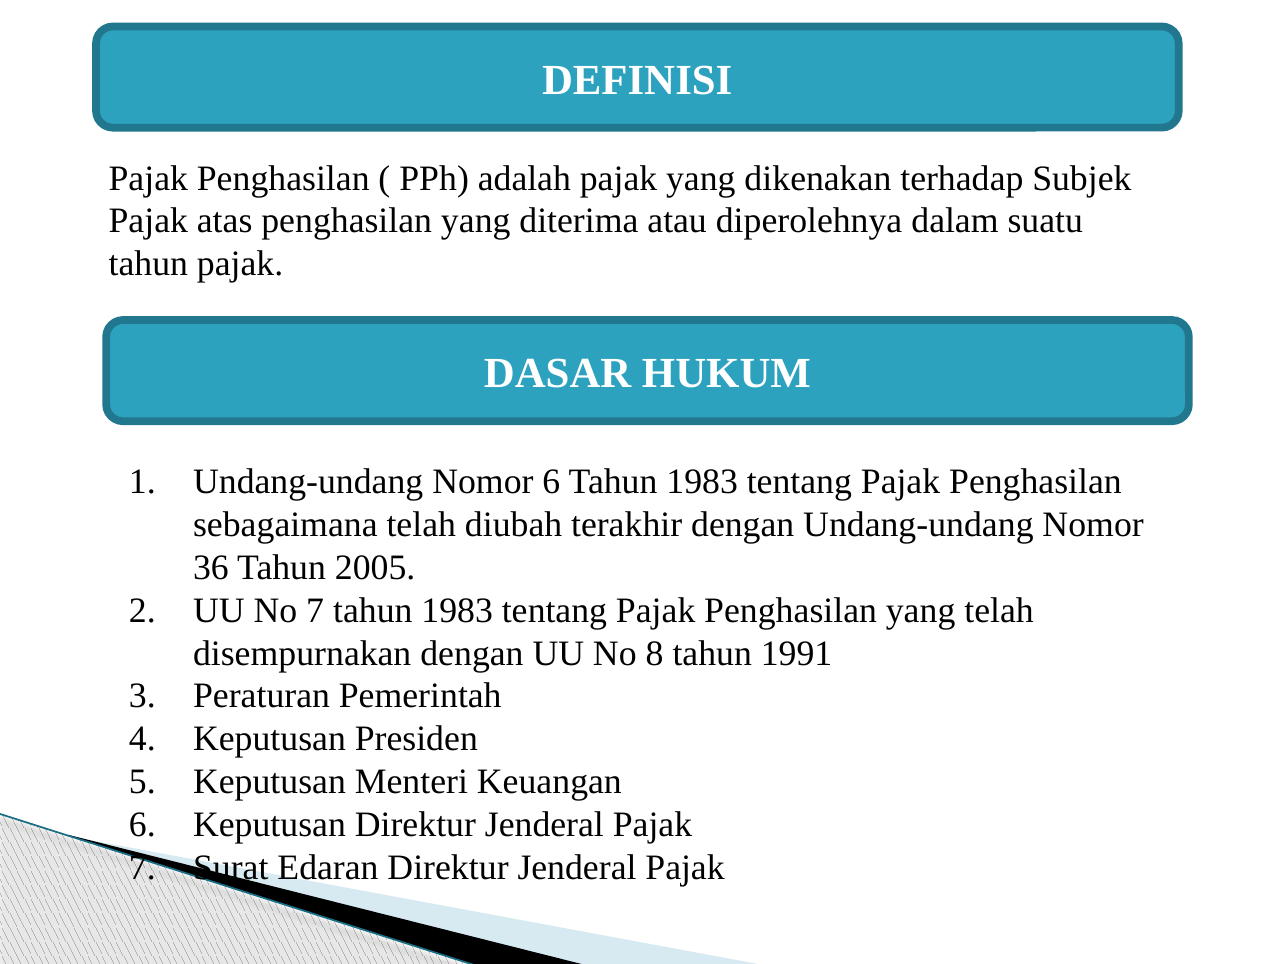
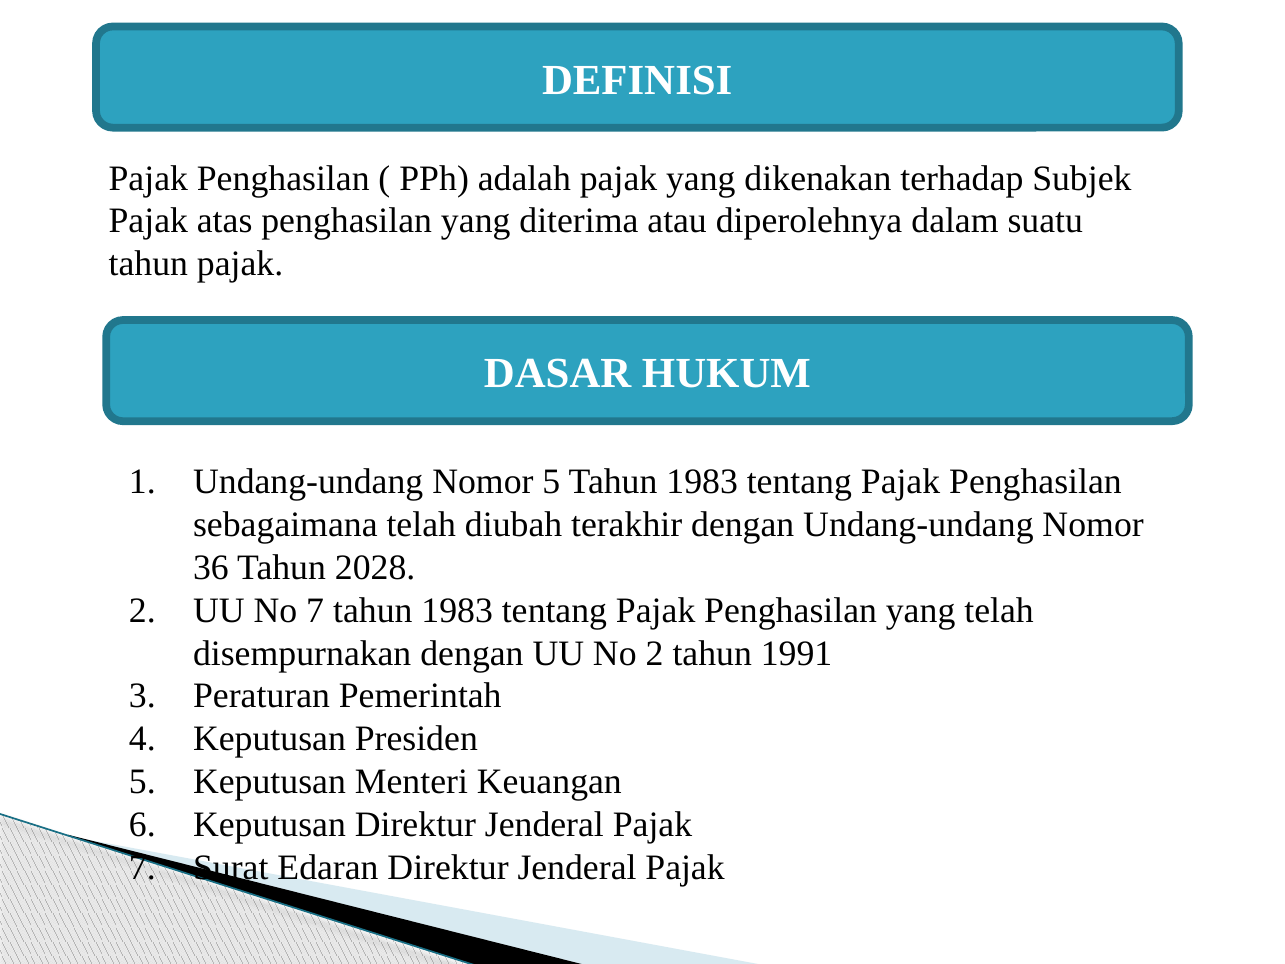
Nomor 6: 6 -> 5 (551, 482)
2005: 2005 -> 2028 (375, 567)
No 8: 8 -> 2 (655, 653)
